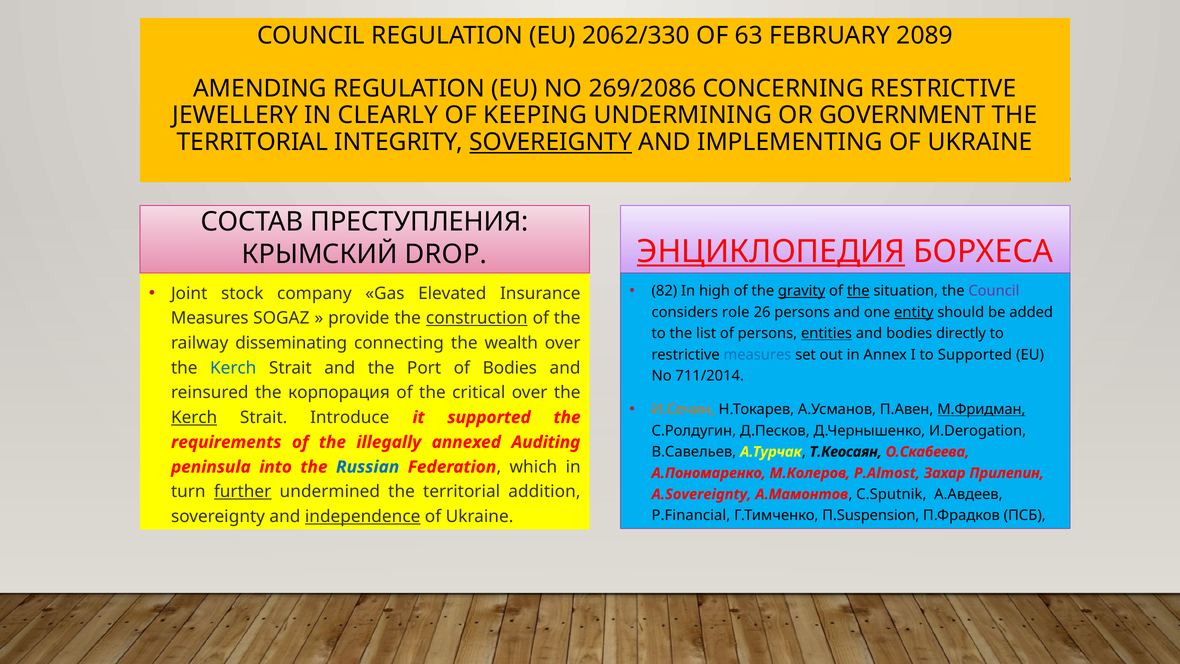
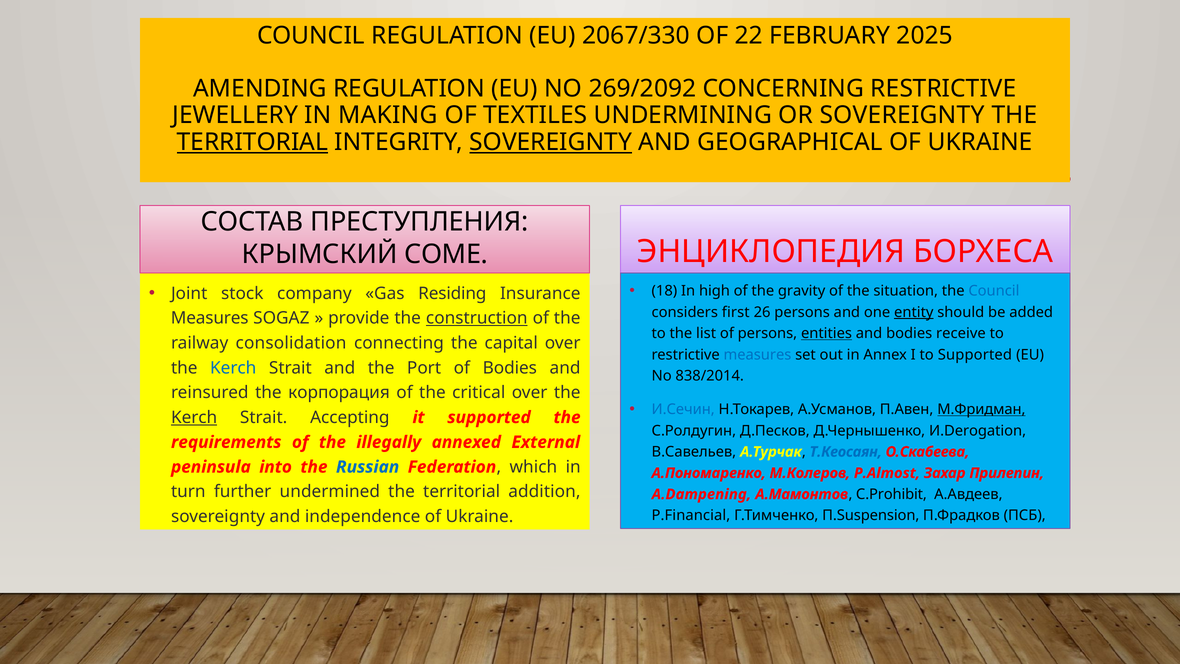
2062/330: 2062/330 -> 2067/330 (636, 36)
63: 63 -> 22 (749, 36)
2089: 2089 -> 2025 (925, 36)
269/2086: 269/2086 -> 269/2092 (642, 89)
CLEARLY: CLEARLY -> MAKING (388, 115)
KEEPING: KEEPING -> TEXTILES (535, 115)
OR GOVERNMENT: GOVERNMENT -> SOVEREIGNTY (902, 115)
TERRITORIAL underline: none -> present (252, 142)
IMPLEMENTING: IMPLEMENTING -> GEOGRAPHICAL (790, 142)
ЭНЦИКЛОПЕДИЯ underline: present -> none (771, 252)
DROP: DROP -> COME (446, 254)
82: 82 -> 18 (664, 291)
gravity underline: present -> none (802, 291)
the underline: present -> none (858, 291)
Council colour: purple -> blue (994, 291)
Elevated: Elevated -> Residing (452, 293)
role: role -> first (736, 312)
directly: directly -> receive (961, 333)
disseminating: disseminating -> consolidation (291, 343)
wealth: wealth -> capital (511, 343)
711/2014: 711/2014 -> 838/2014 (710, 376)
И.Сечин colour: orange -> blue (683, 409)
Introduce: Introduce -> Accepting (350, 417)
Auditing: Auditing -> External (546, 442)
Т.Кеосаян colour: black -> blue (846, 452)
further underline: present -> none (243, 492)
А.Sovereignty: А.Sovereignty -> А.Dampening (701, 494)
С.Sputnik: С.Sputnik -> С.Prohibit (891, 494)
independence underline: present -> none (363, 516)
